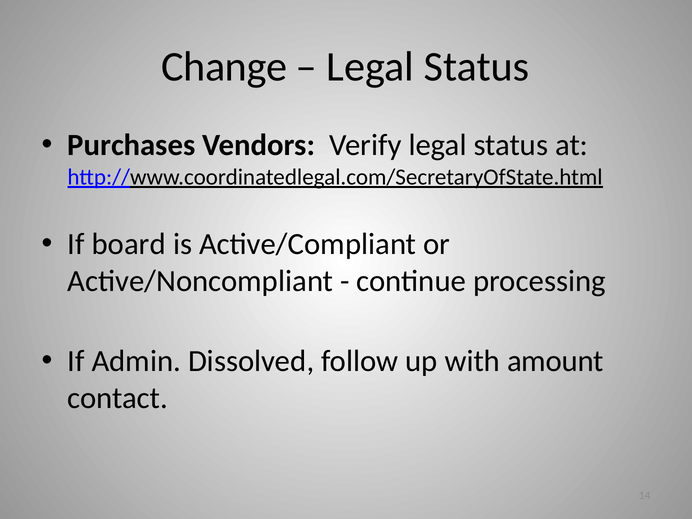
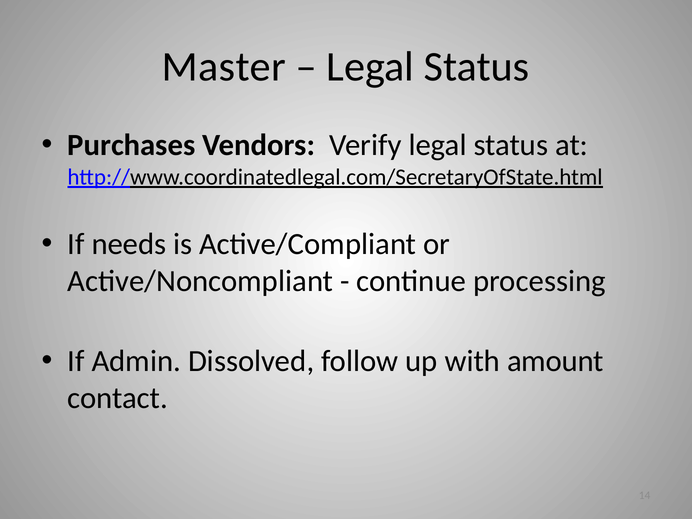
Change: Change -> Master (224, 67)
board: board -> needs (129, 244)
